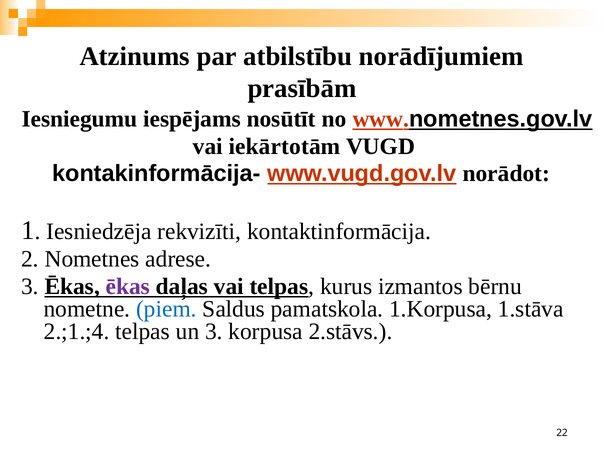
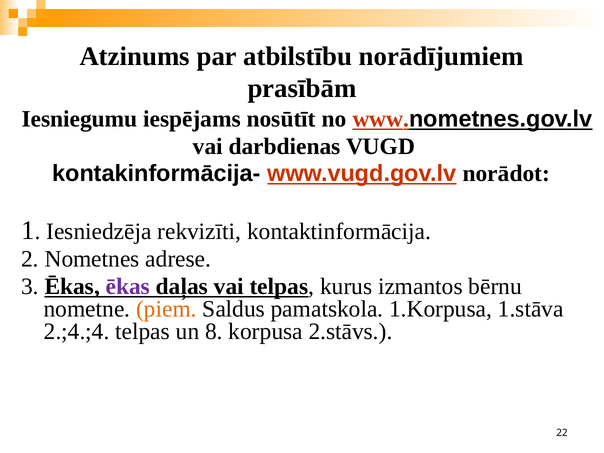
iekārtotām: iekārtotām -> darbdienas (285, 146)
piem colour: blue -> orange (166, 309)
2.;1.;4: 2.;1.;4 -> 2.;4.;4 (77, 332)
un 3: 3 -> 8 (214, 332)
